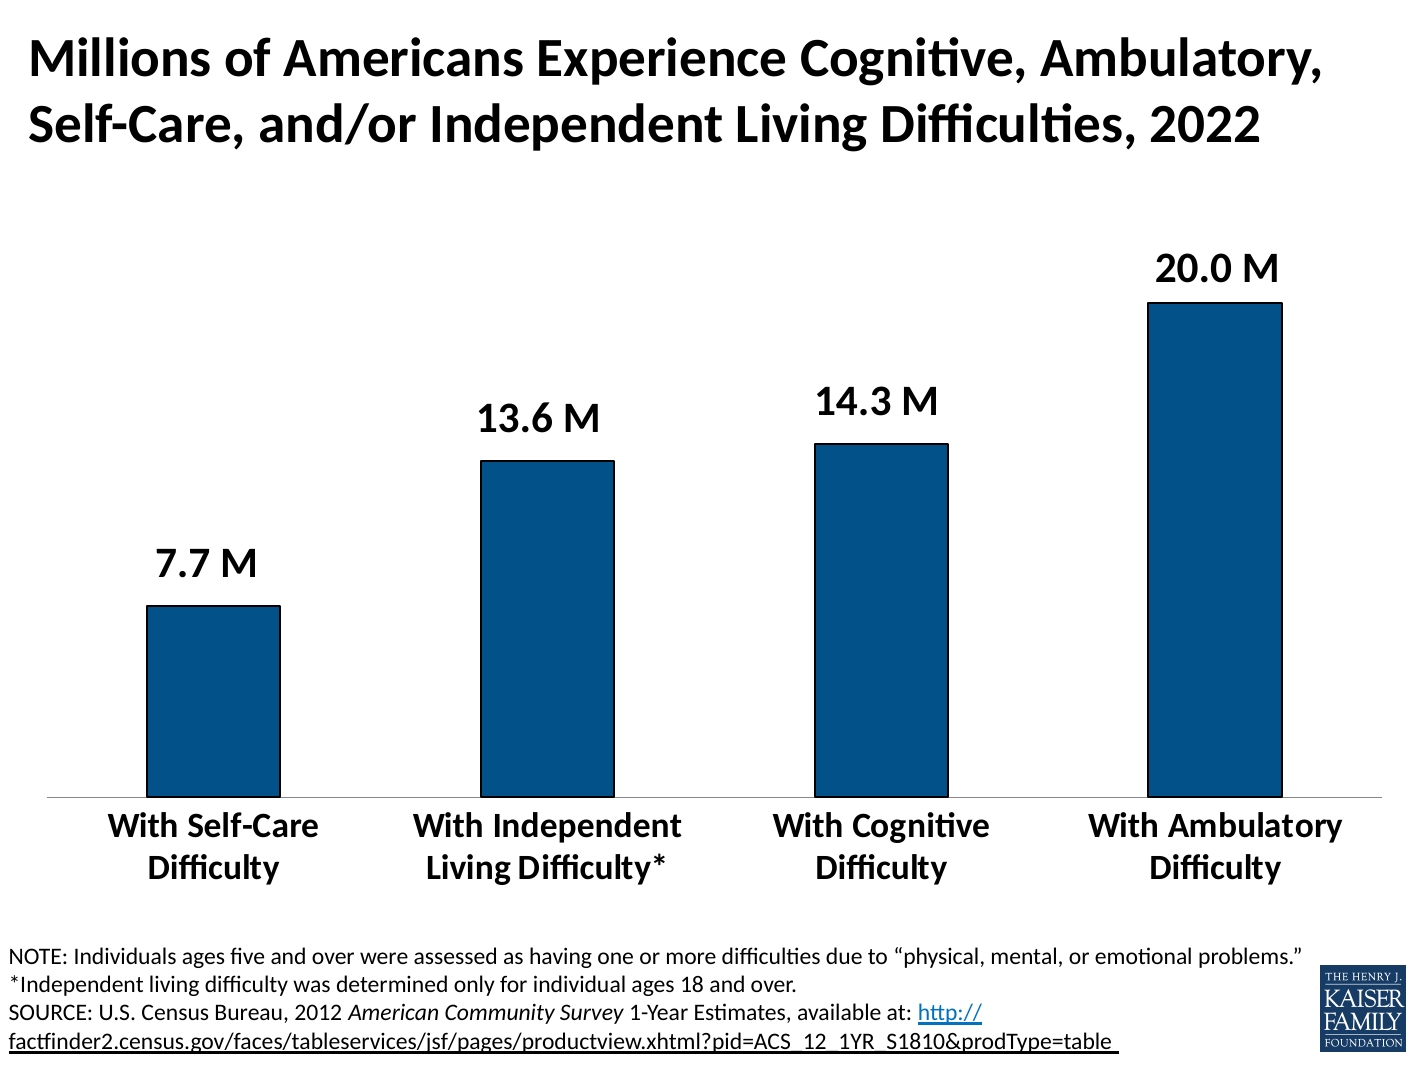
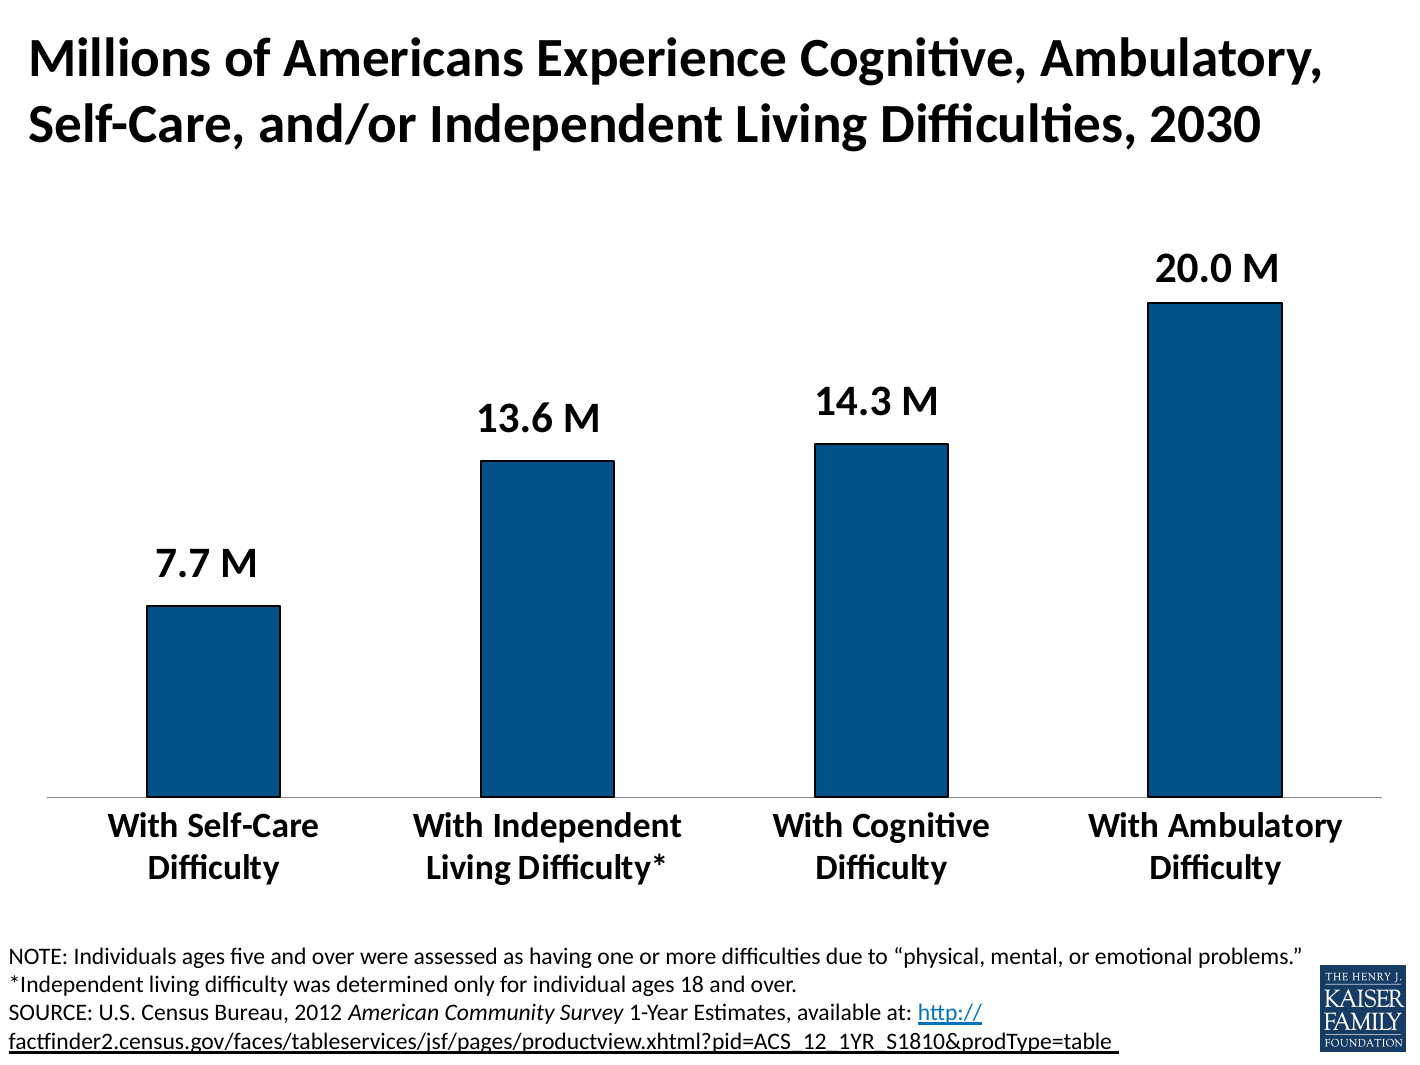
2022: 2022 -> 2030 (1206, 125)
